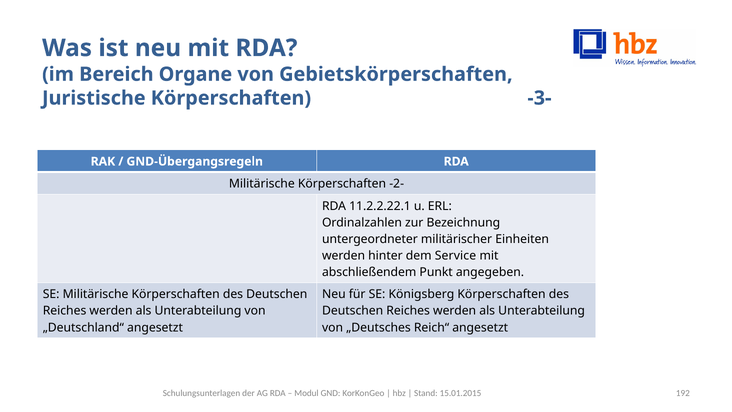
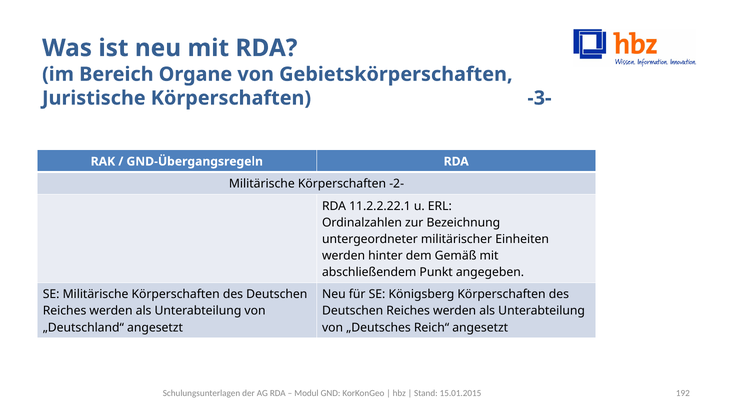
Service: Service -> Gemäß (456, 256)
